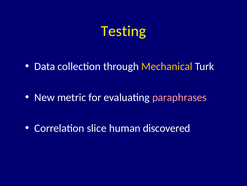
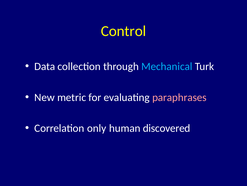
Testing: Testing -> Control (123, 31)
Mechanical colour: yellow -> light blue (167, 66)
slice: slice -> only (97, 128)
